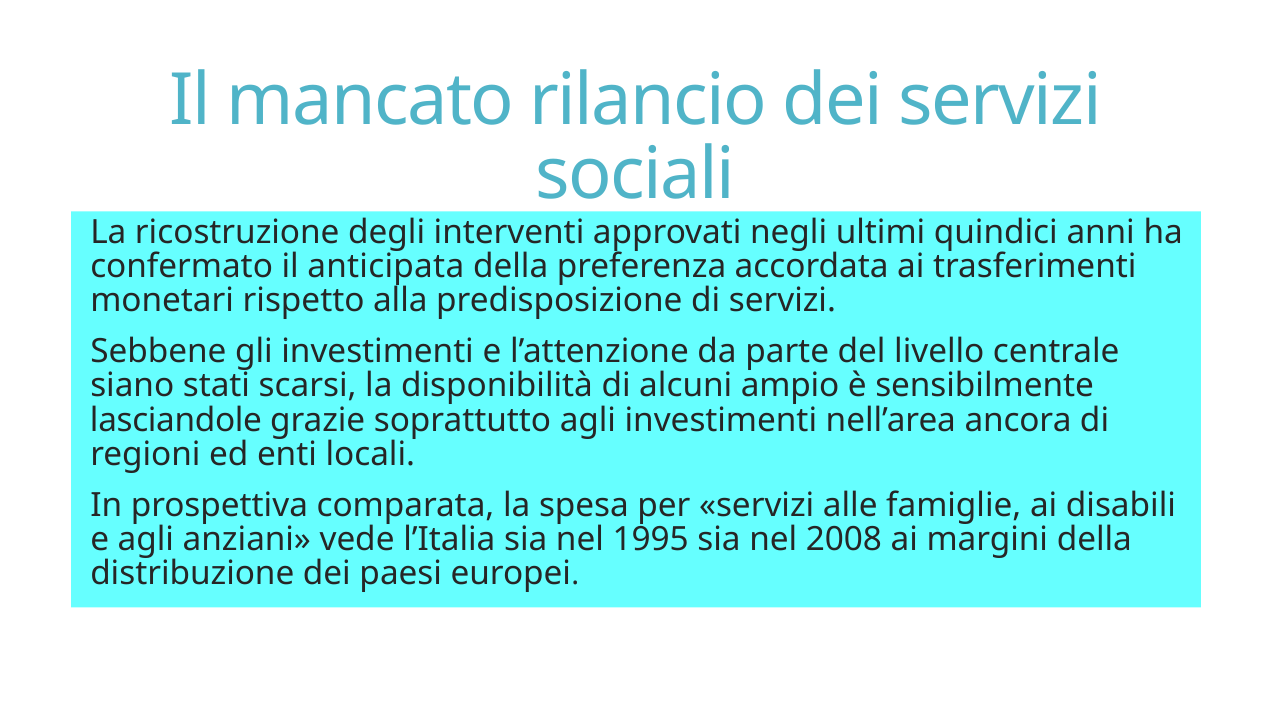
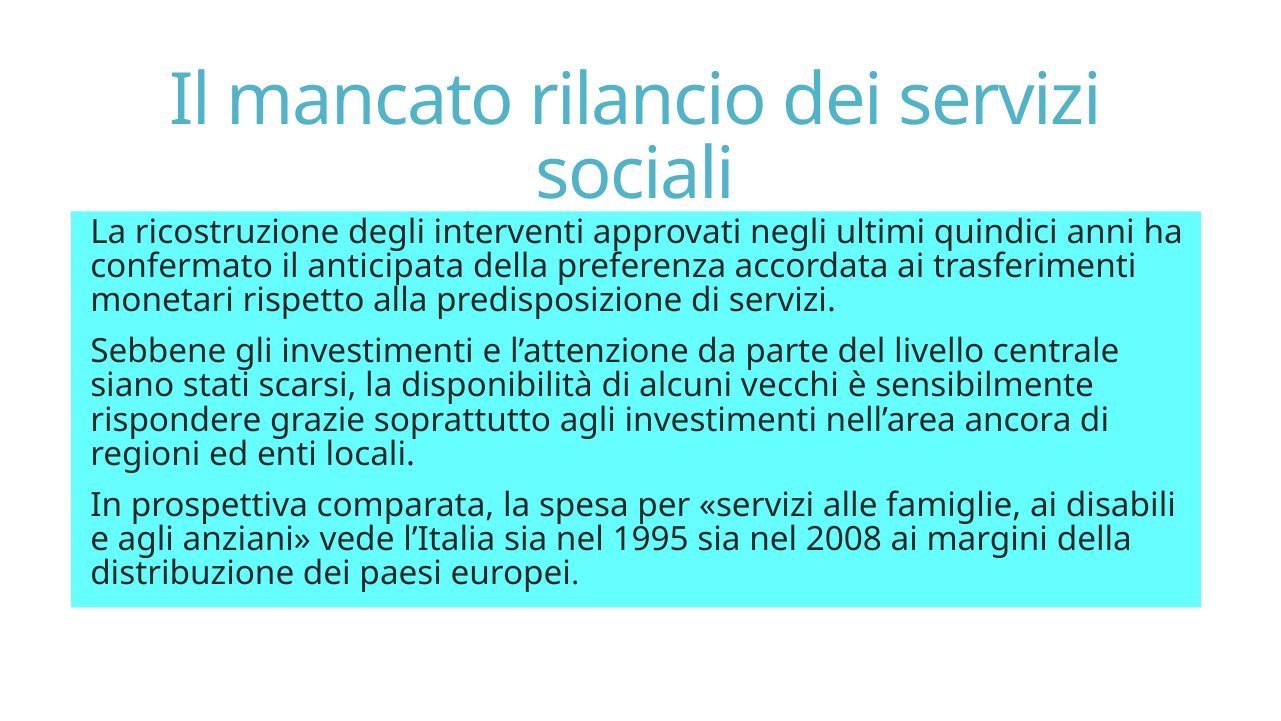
ampio: ampio -> vecchi (790, 386)
lasciandole: lasciandole -> rispondere (176, 420)
